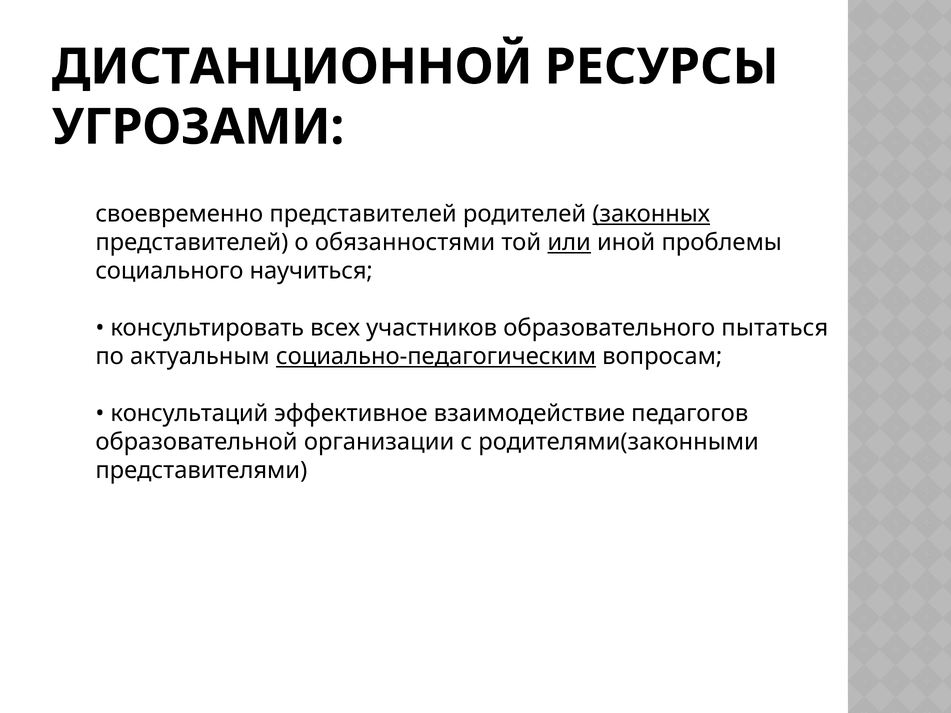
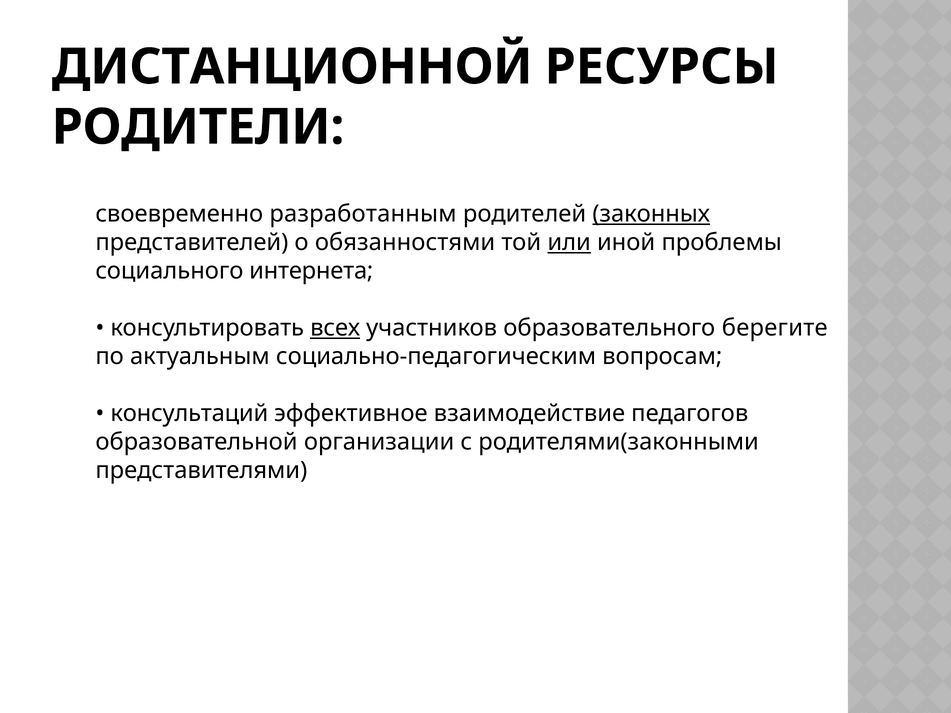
УГРОЗАМИ: УГРОЗАМИ -> РОДИТЕЛИ (198, 127)
своевременно представителей: представителей -> разработанным (363, 214)
научиться: научиться -> интернета (311, 271)
всех underline: none -> present (335, 328)
пытаться: пытаться -> берегите (775, 328)
социально-педагогическим underline: present -> none (436, 357)
